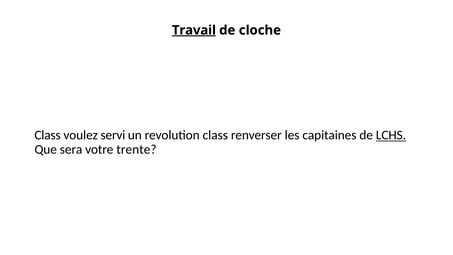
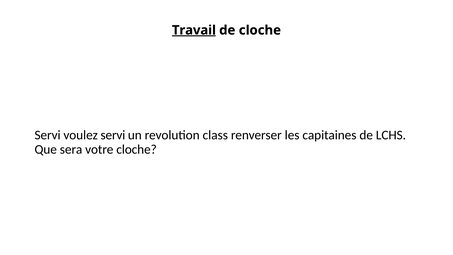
Class: Class -> Servi (48, 135)
LCHS underline: present -> none (391, 135)
votre trente: trente -> cloche (137, 149)
